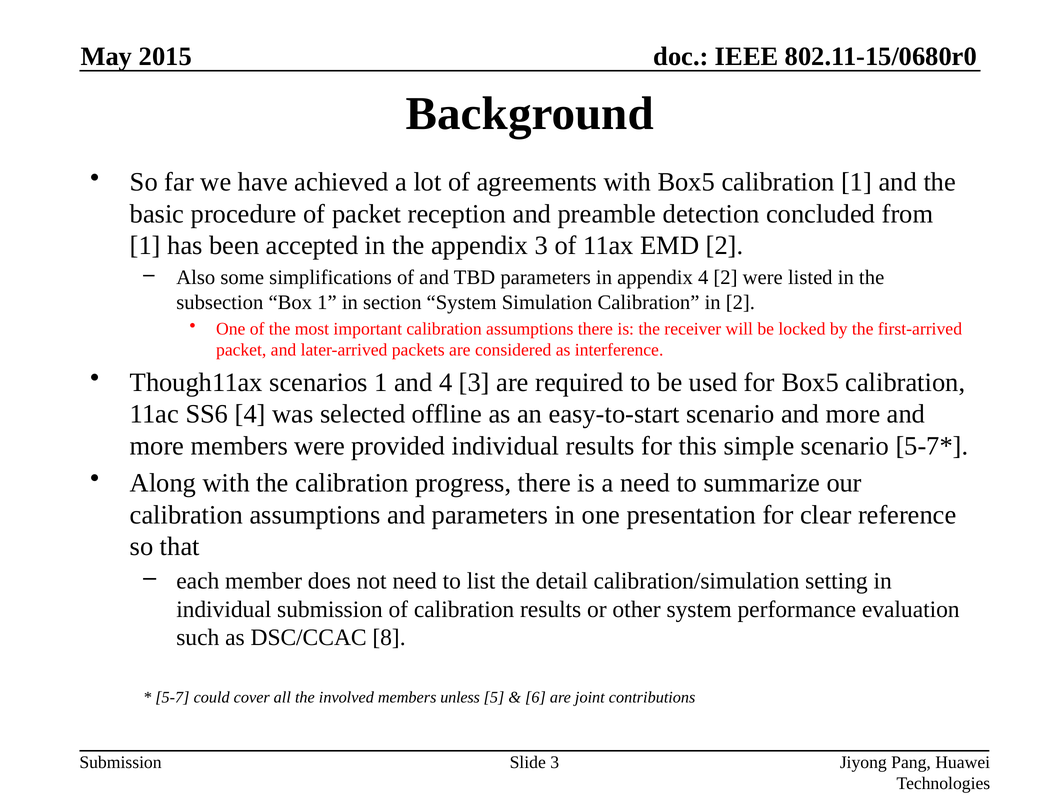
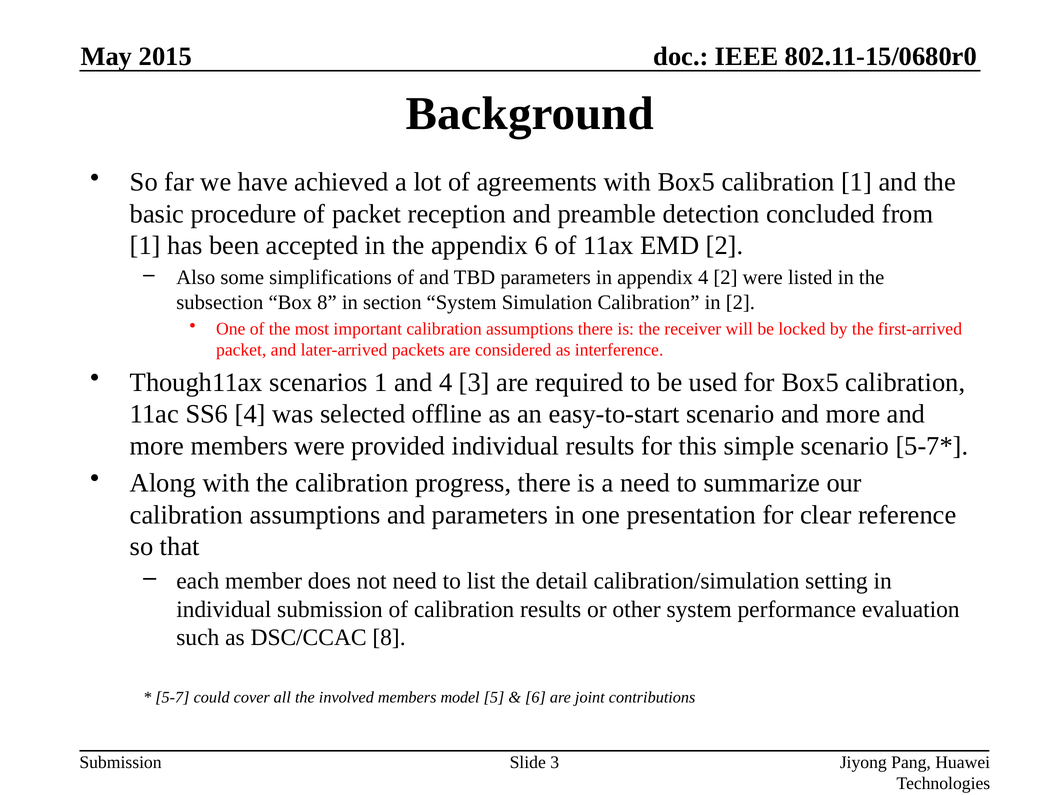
appendix 3: 3 -> 6 (541, 246)
Box 1: 1 -> 8 (327, 302)
unless: unless -> model (460, 697)
